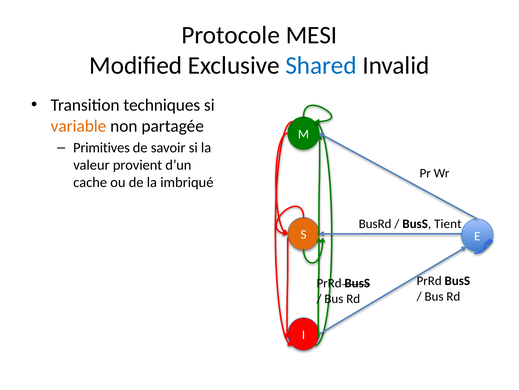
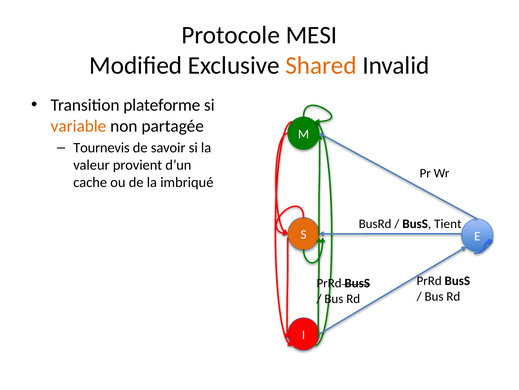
Shared colour: blue -> orange (321, 65)
techniques: techniques -> plateforme (162, 105)
Primitives: Primitives -> Tournevis (101, 148)
